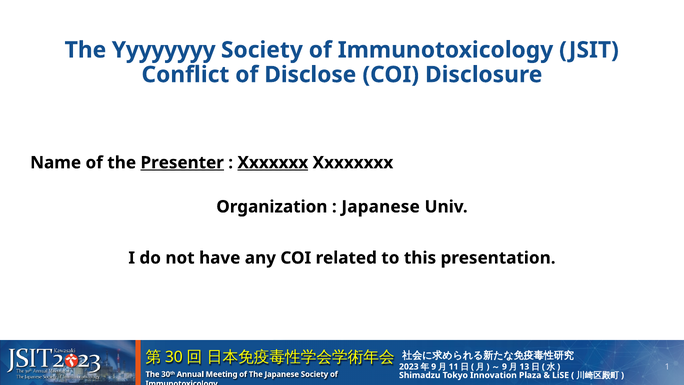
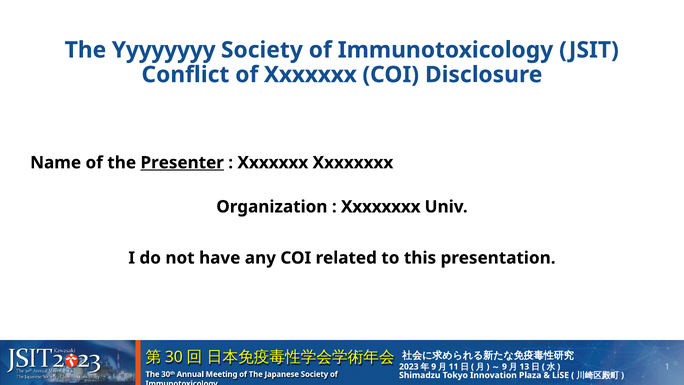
of Disclose: Disclose -> Xxxxxxx (310, 75)
Xxxxxxx underline: present -> none (273, 163)
Japanese: Japanese -> Xxxxxxxx (381, 207)
